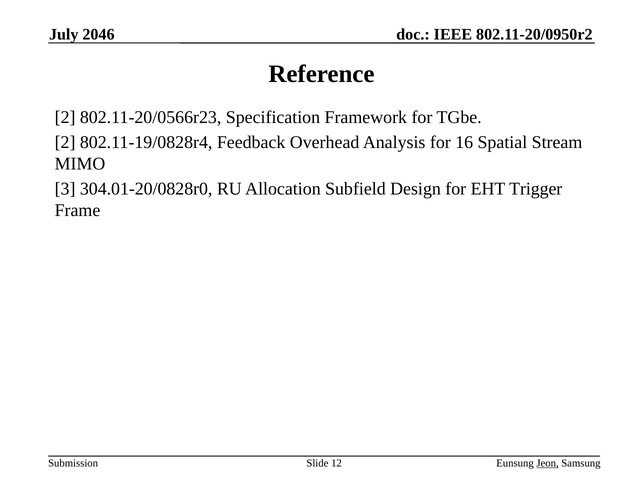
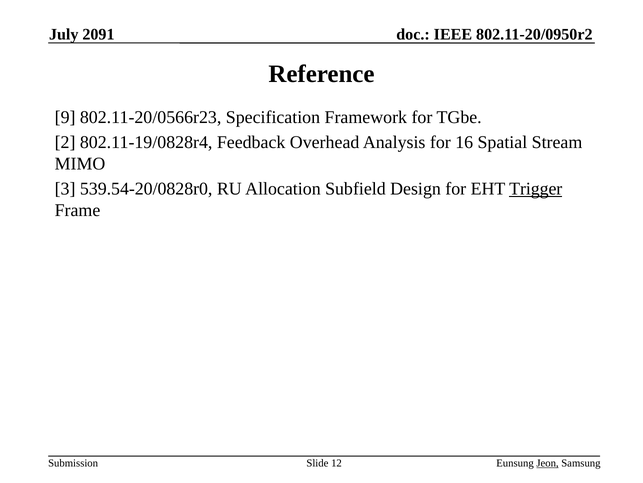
2046: 2046 -> 2091 (98, 34)
2: 2 -> 9 (65, 117)
304.01-20/0828r0: 304.01-20/0828r0 -> 539.54-20/0828r0 (146, 188)
Trigger underline: none -> present (536, 188)
